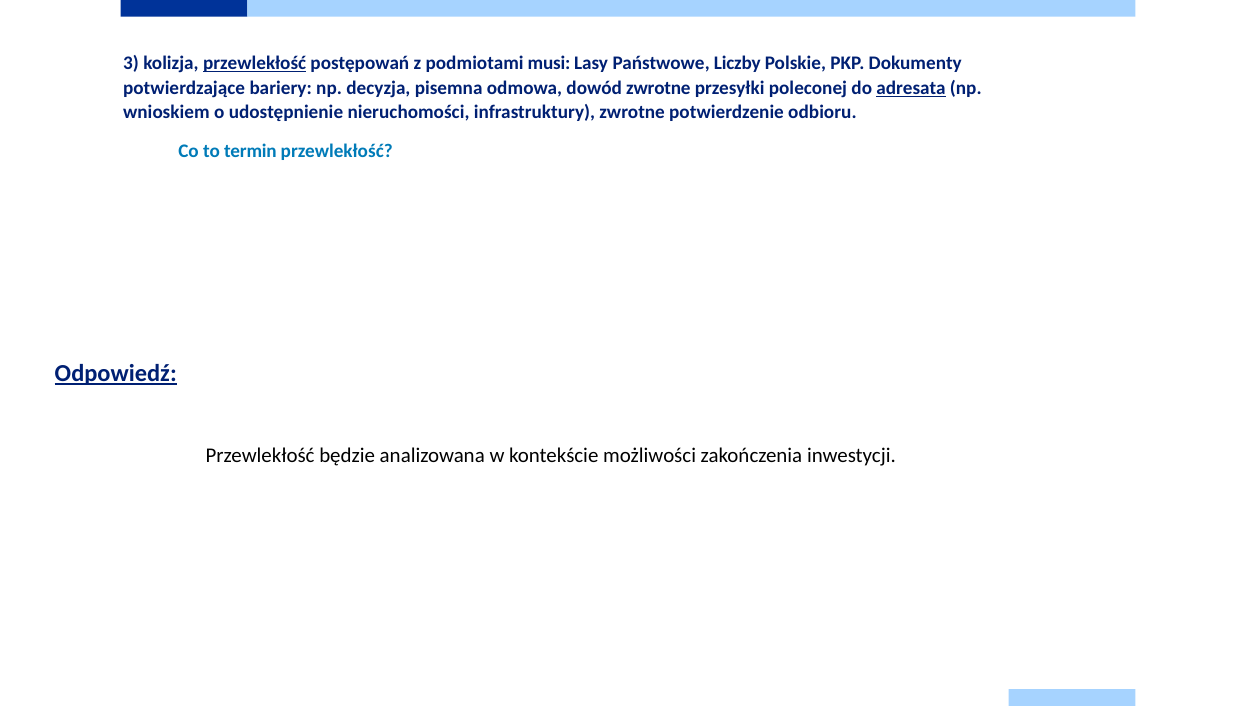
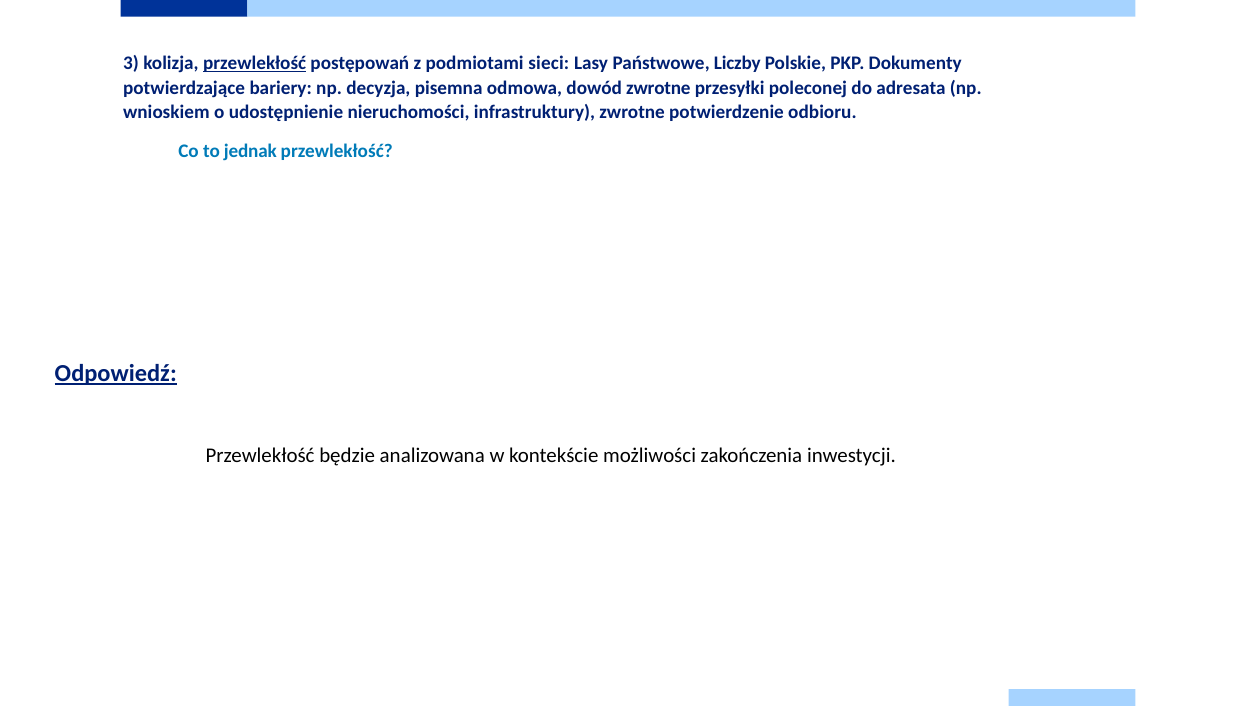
musi: musi -> sieci (549, 63)
adresata underline: present -> none (911, 88)
termin: termin -> jednak (250, 151)
